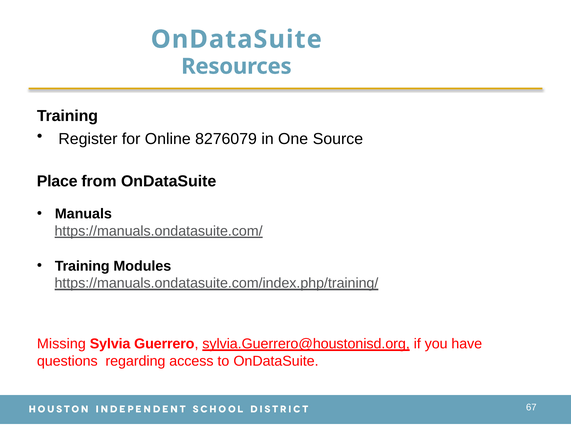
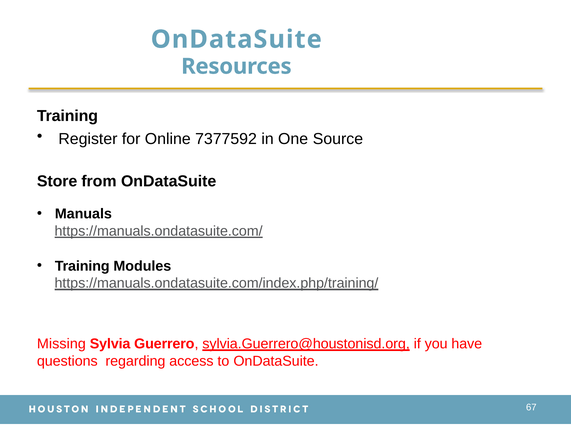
8276079: 8276079 -> 7377592 (226, 139)
Place: Place -> Store (57, 181)
